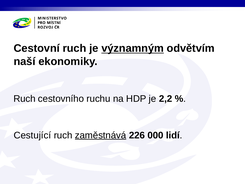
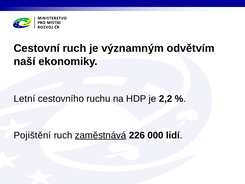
významným underline: present -> none (133, 48)
Ruch: Ruch -> Letní (24, 99)
Cestující: Cestující -> Pojištění (32, 135)
